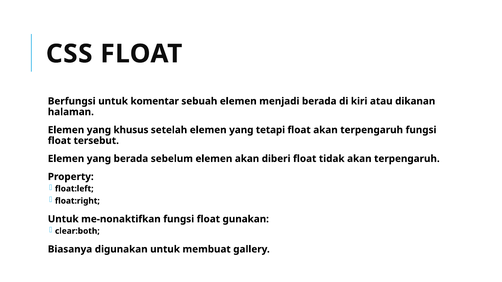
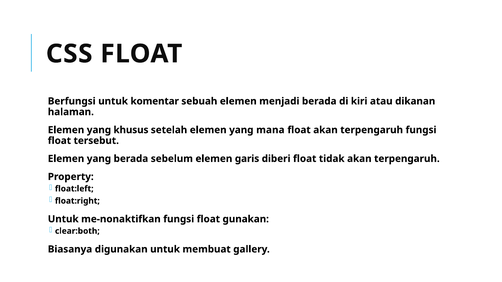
tetapi: tetapi -> mana (270, 130)
elemen akan: akan -> garis (247, 159)
